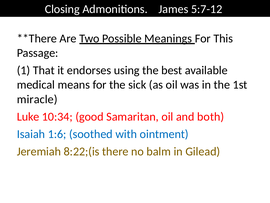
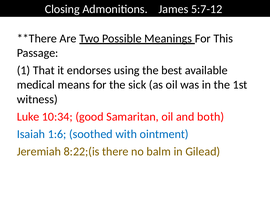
miracle: miracle -> witness (37, 99)
